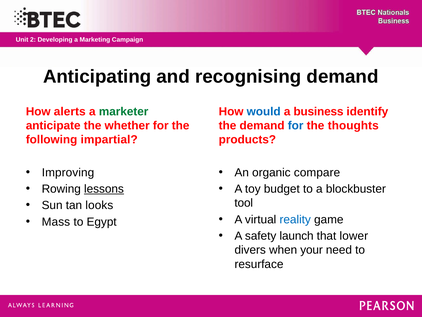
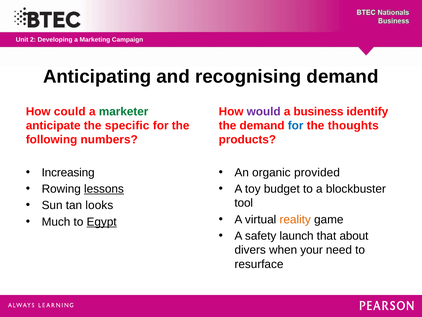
alerts: alerts -> could (70, 111)
would colour: blue -> purple (264, 111)
whether: whether -> specific (127, 125)
impartial: impartial -> numbers (109, 139)
Improving: Improving -> Increasing (68, 172)
compare: compare -> provided (317, 172)
reality colour: blue -> orange (295, 219)
Mass: Mass -> Much (56, 222)
Egypt underline: none -> present (102, 222)
lower: lower -> about (354, 236)
